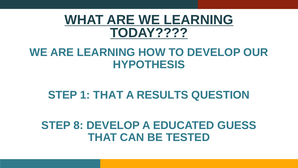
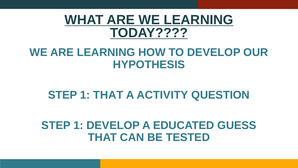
RESULTS: RESULTS -> ACTIVITY (162, 95)
8: 8 -> 1 (78, 125)
